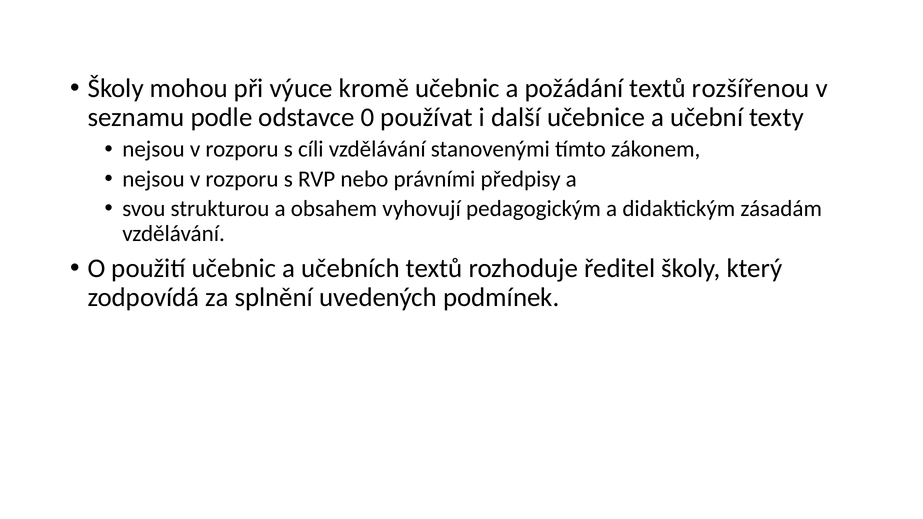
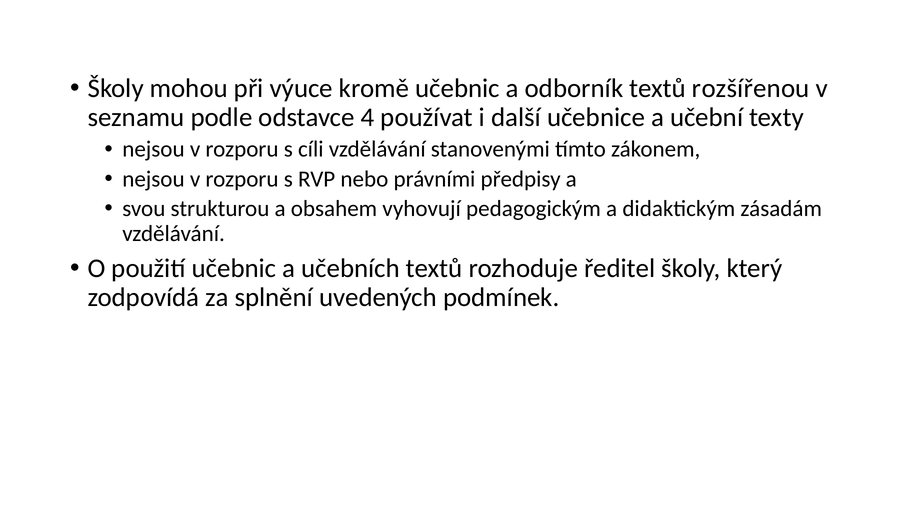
požádání: požádání -> odborník (574, 89)
0: 0 -> 4 (368, 118)
